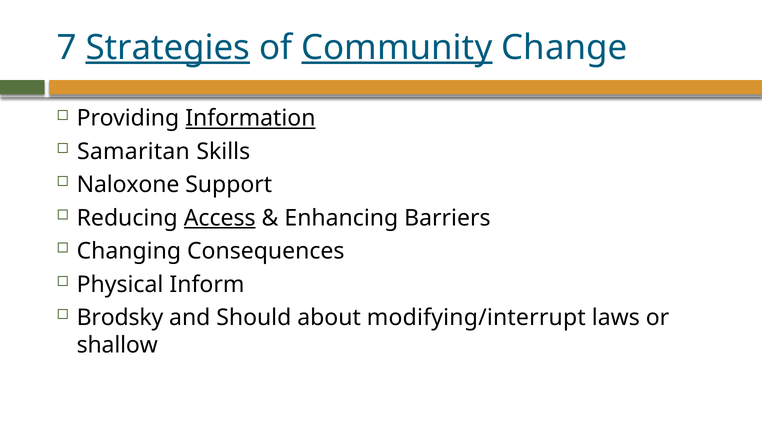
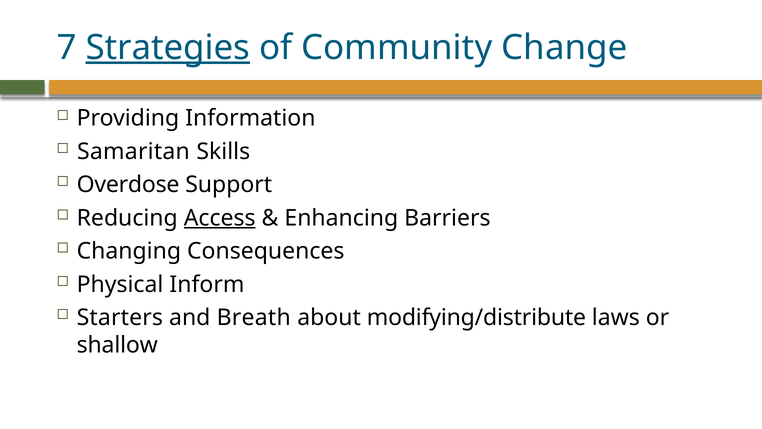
Community underline: present -> none (397, 48)
Information underline: present -> none (250, 118)
Naloxone: Naloxone -> Overdose (128, 185)
Brodsky: Brodsky -> Starters (120, 317)
Should: Should -> Breath (254, 317)
modifying/interrupt: modifying/interrupt -> modifying/distribute (476, 317)
